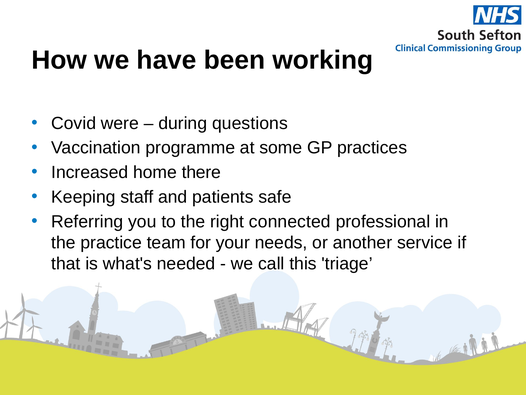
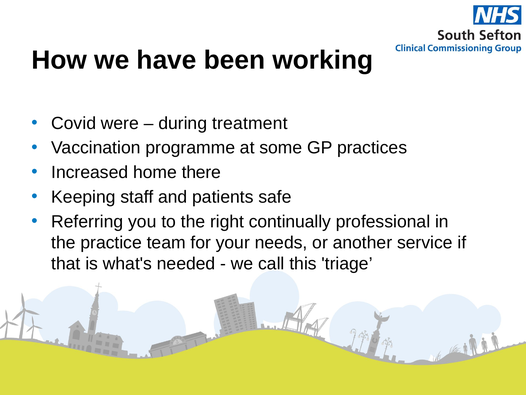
questions: questions -> treatment (250, 123)
connected: connected -> continually (290, 221)
